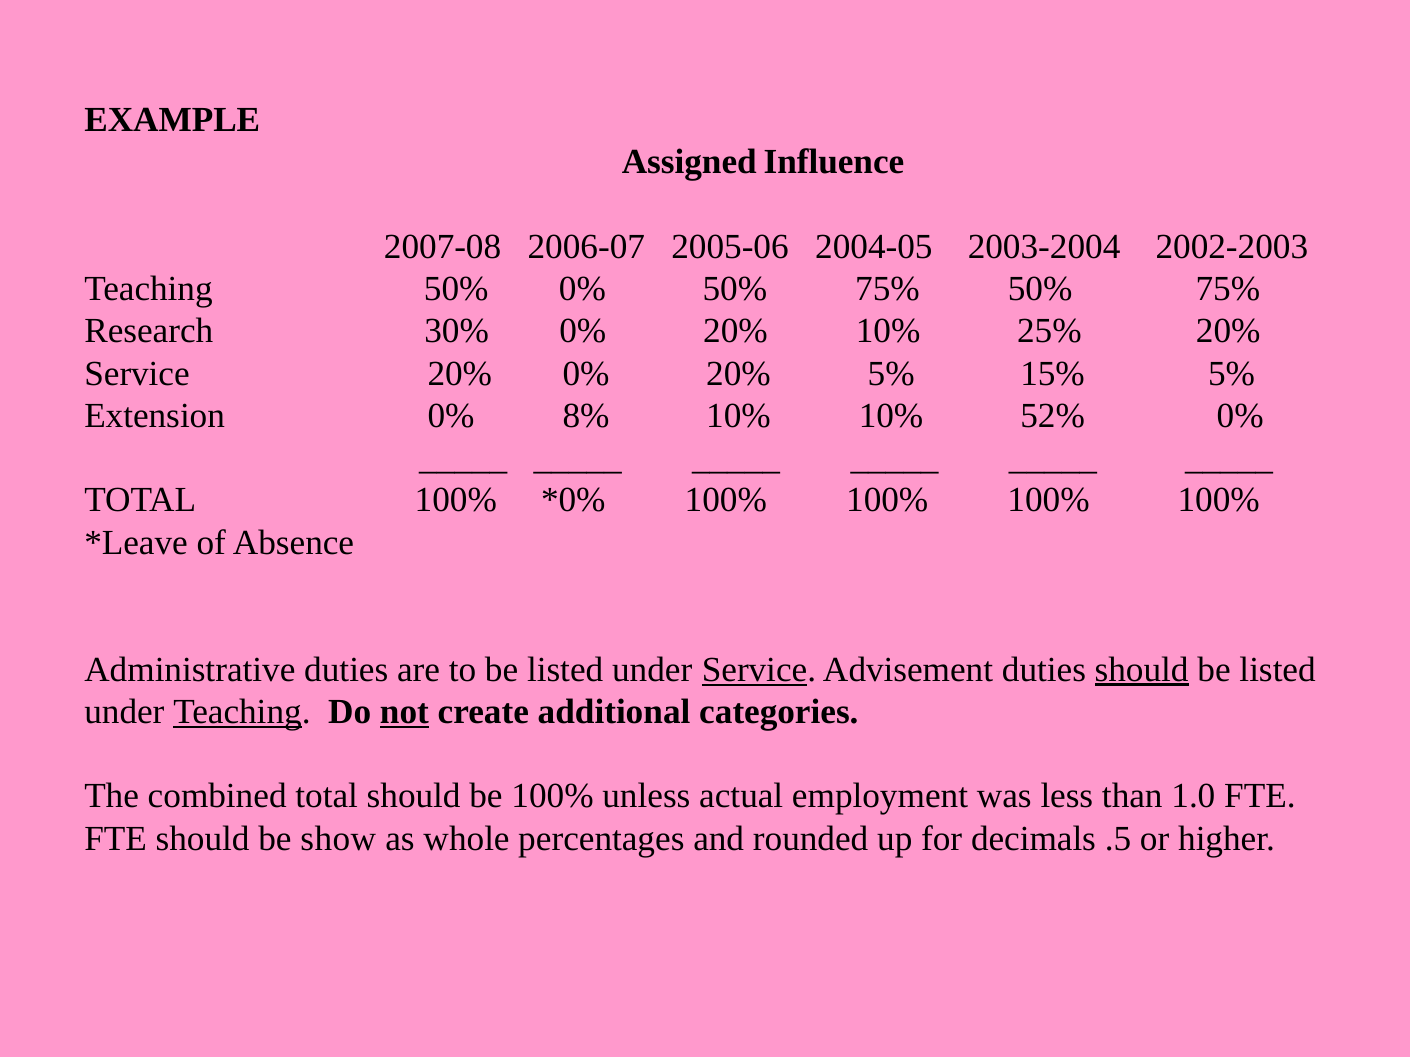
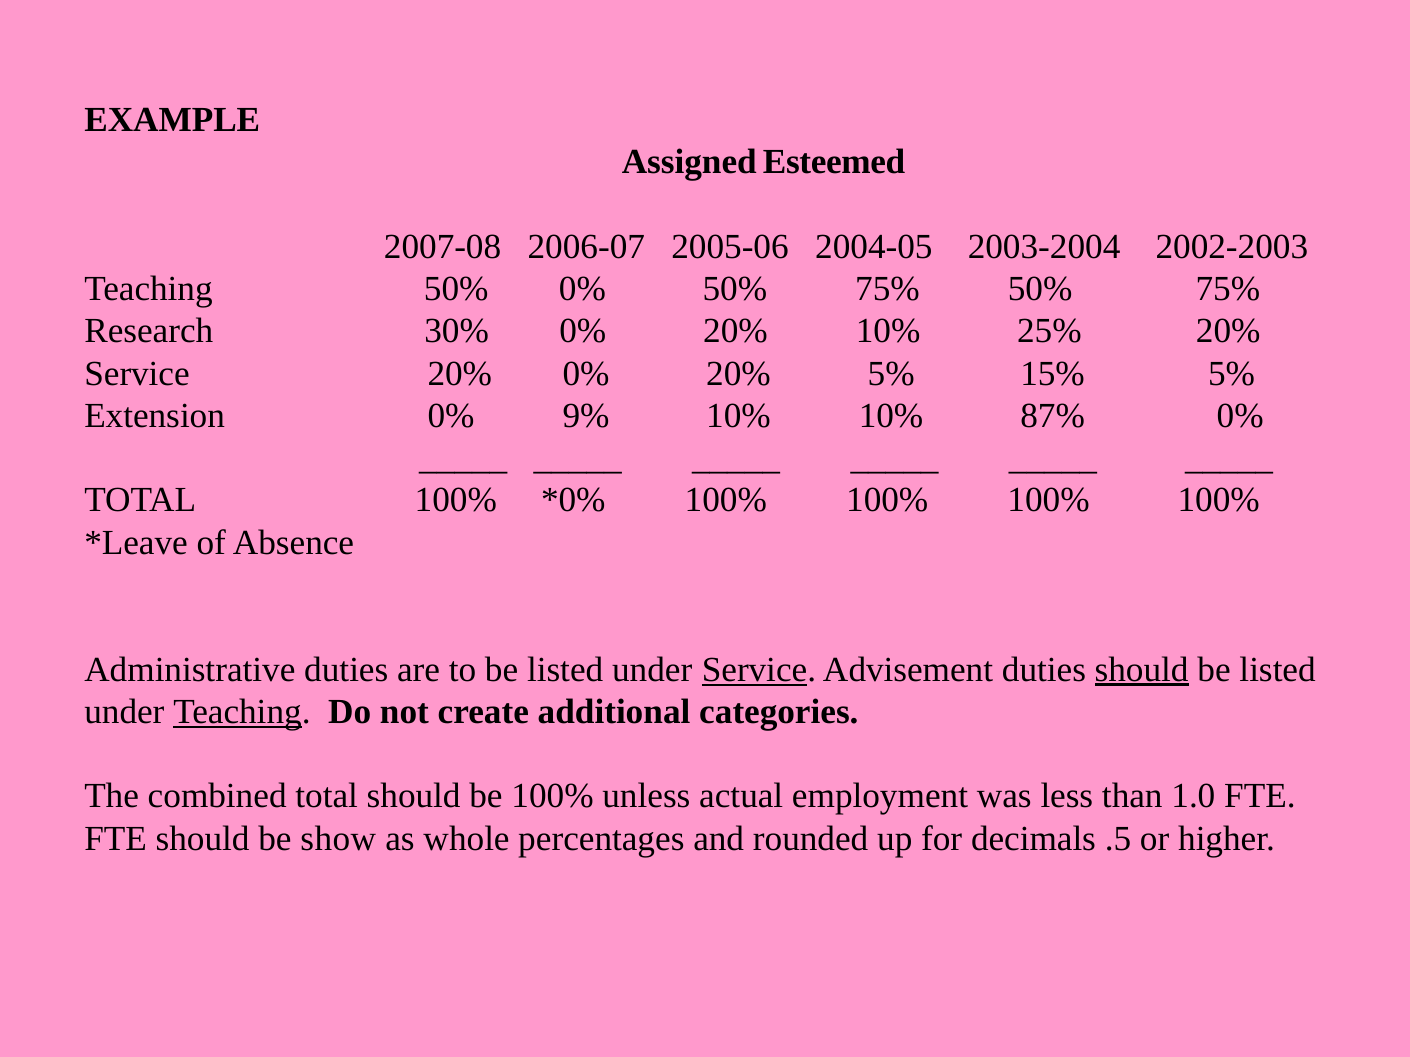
Influence: Influence -> Esteemed (834, 162)
8%: 8% -> 9% (586, 416)
52%: 52% -> 87% (1053, 416)
not underline: present -> none (404, 712)
